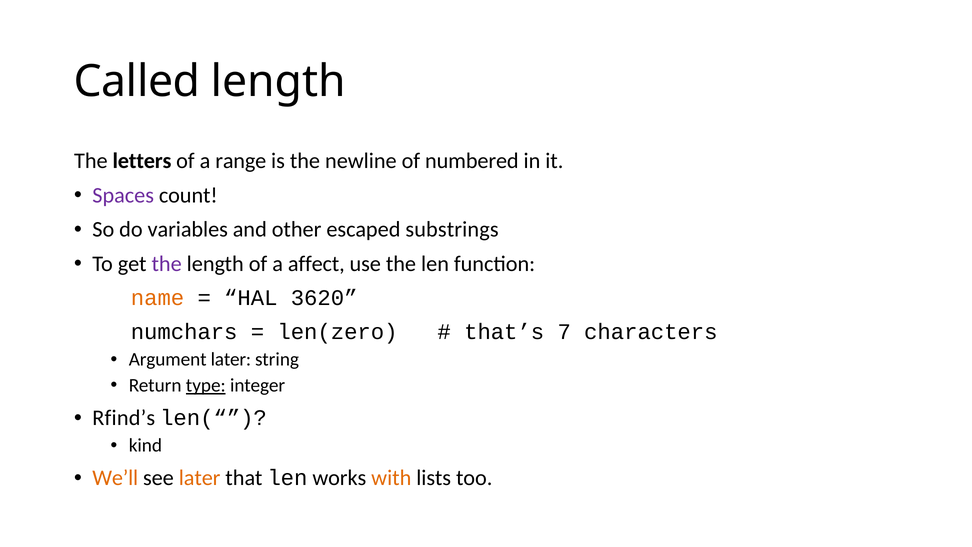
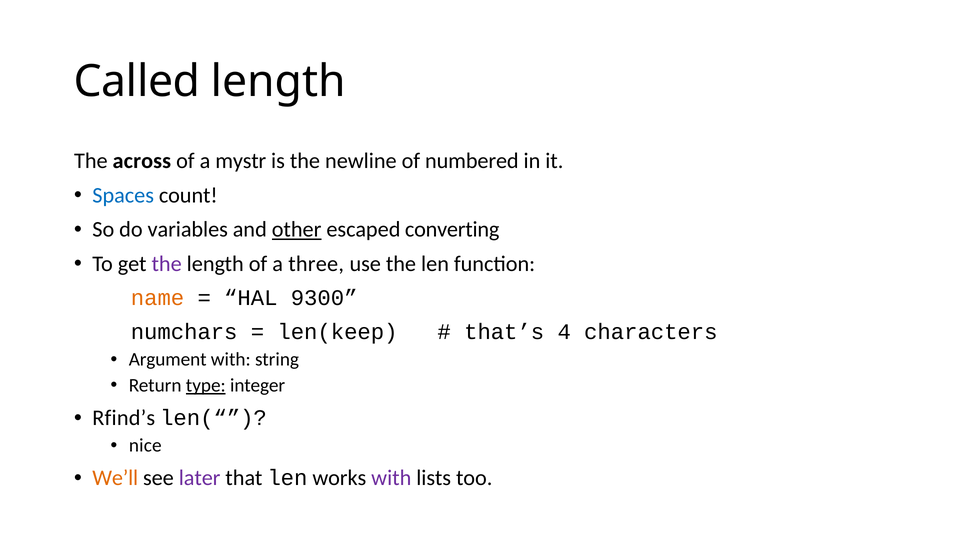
letters: letters -> across (142, 161)
range: range -> mystr (241, 161)
Spaces colour: purple -> blue (123, 195)
other underline: none -> present (297, 229)
substrings: substrings -> converting (452, 229)
affect: affect -> three (316, 264)
3620: 3620 -> 9300 (324, 298)
len(zero: len(zero -> len(keep (337, 332)
7: 7 -> 4 (564, 332)
Argument later: later -> with (231, 359)
kind: kind -> nice (145, 445)
later colour: orange -> purple (200, 478)
with colour: orange -> purple (391, 478)
